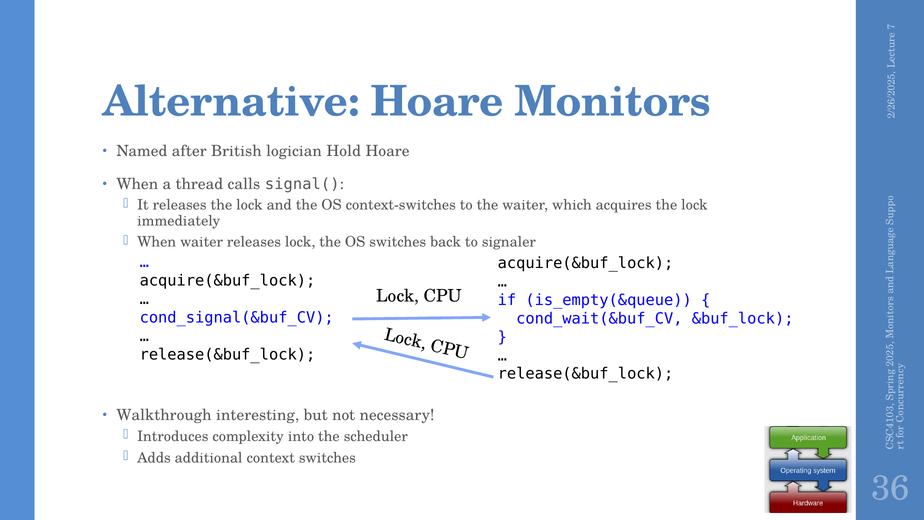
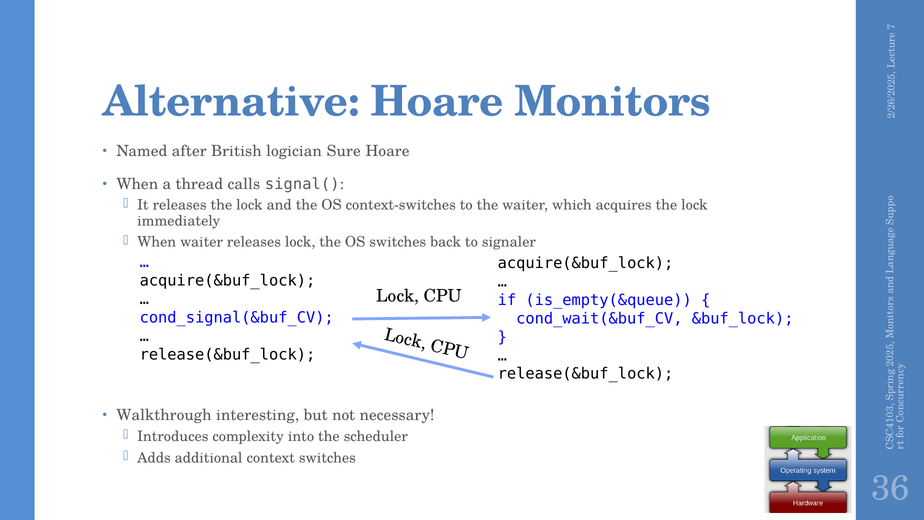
Hold: Hold -> Sure (344, 151)
